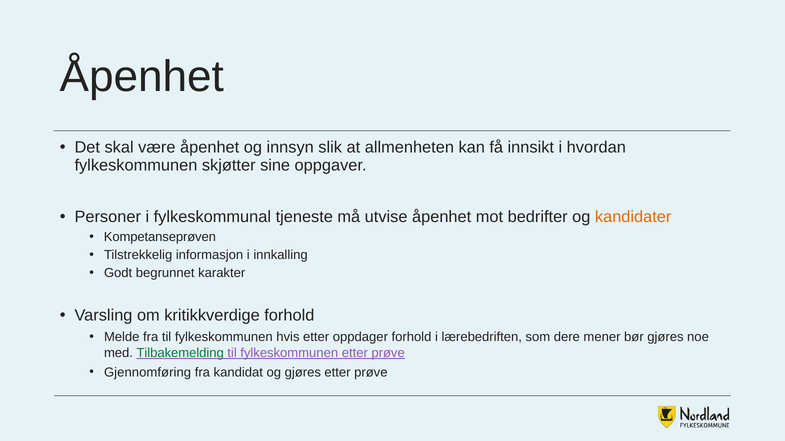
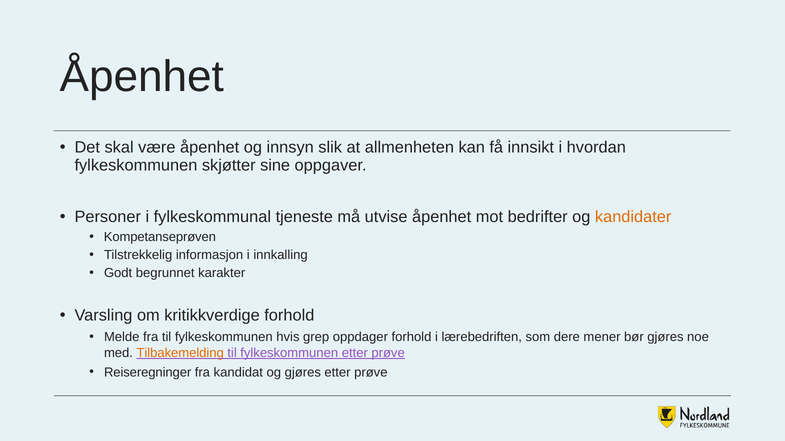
hvis etter: etter -> grep (316, 337)
Tilbakemelding colour: green -> orange (180, 353)
Gjennomføring: Gjennomføring -> Reiseregninger (148, 373)
